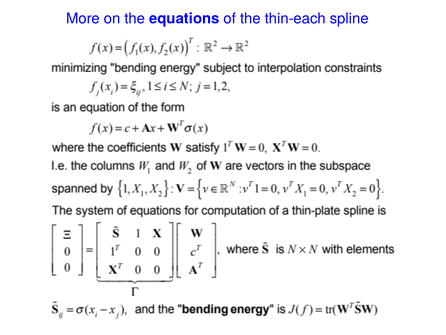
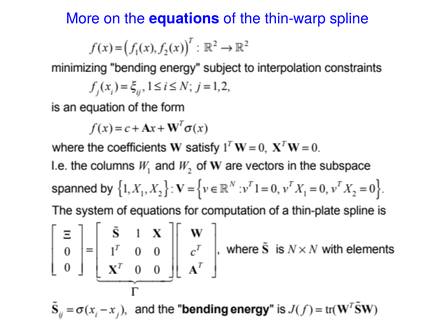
thin-each: thin-each -> thin-warp (295, 18)
